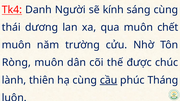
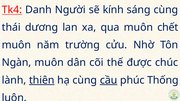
Ròng: Ròng -> Ngàn (16, 63)
thiên underline: none -> present (42, 80)
Tháng: Tháng -> Thống (163, 80)
